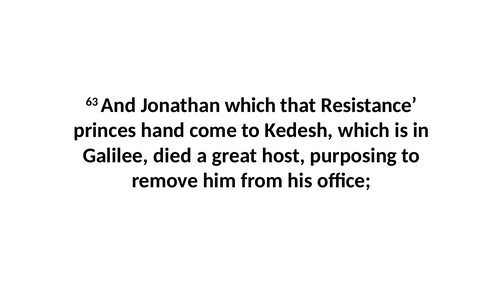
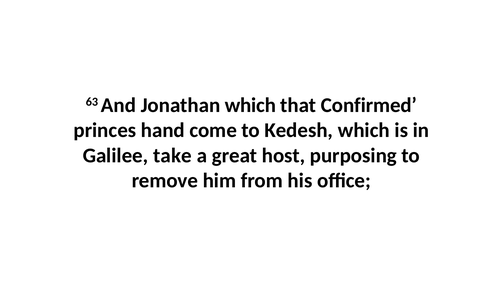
Resistance: Resistance -> Confirmed (369, 105)
died: died -> take (172, 155)
